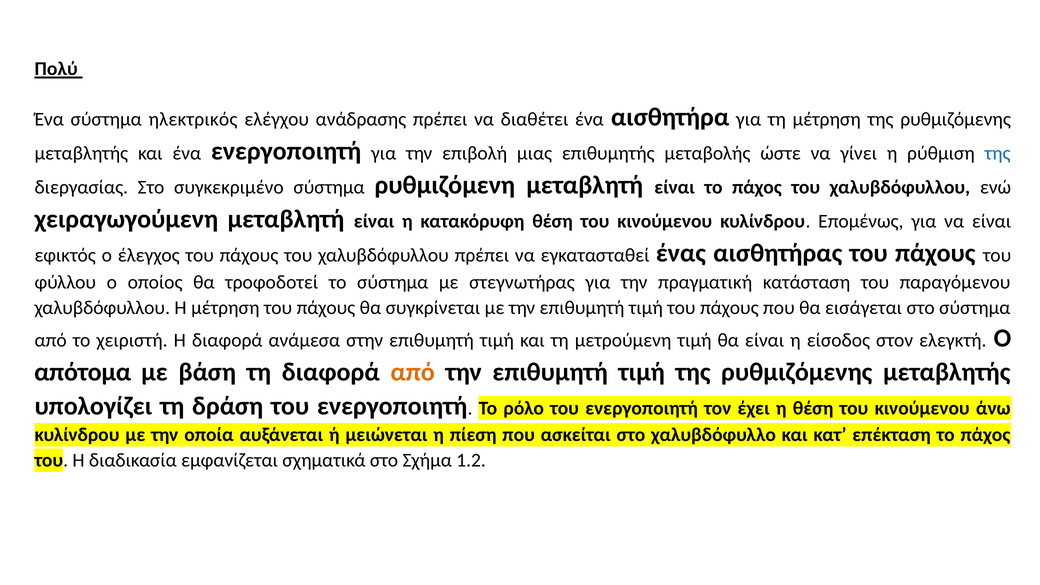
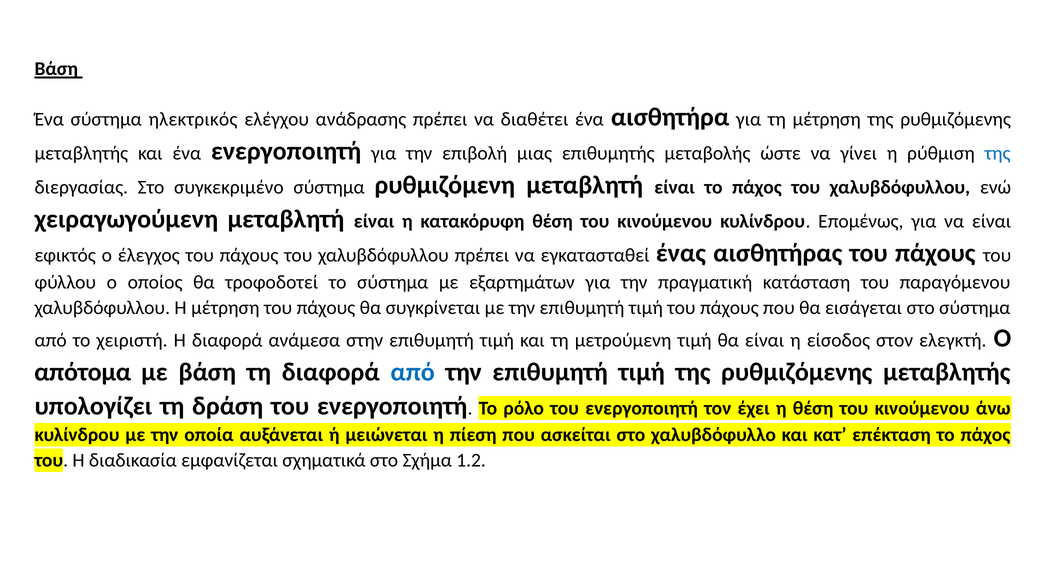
Πολύ: Πολύ -> Βάση (56, 69)
στεγνωτήρας: στεγνωτήρας -> εξαρτημάτων (522, 282)
από colour: orange -> blue (413, 372)
